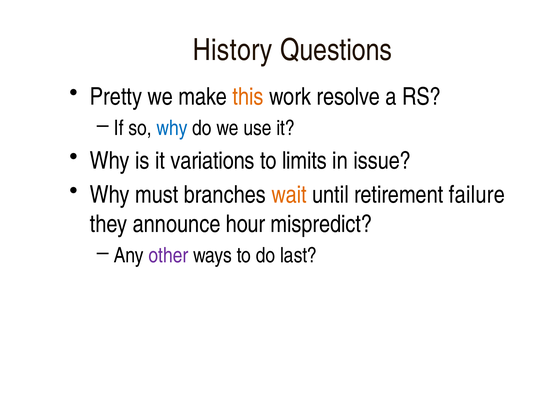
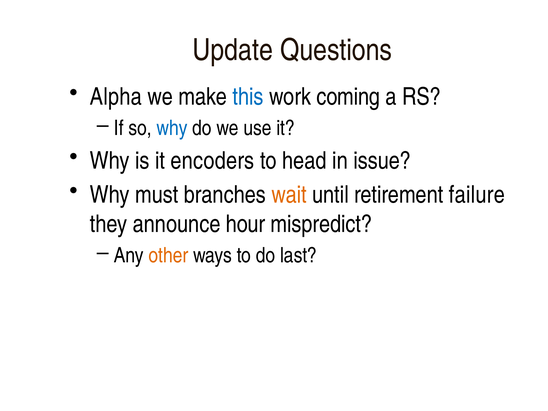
History: History -> Update (233, 50)
Pretty: Pretty -> Alpha (116, 97)
this colour: orange -> blue (248, 97)
resolve: resolve -> coming (348, 97)
variations: variations -> encoders (212, 161)
limits: limits -> head (304, 161)
other colour: purple -> orange (168, 255)
